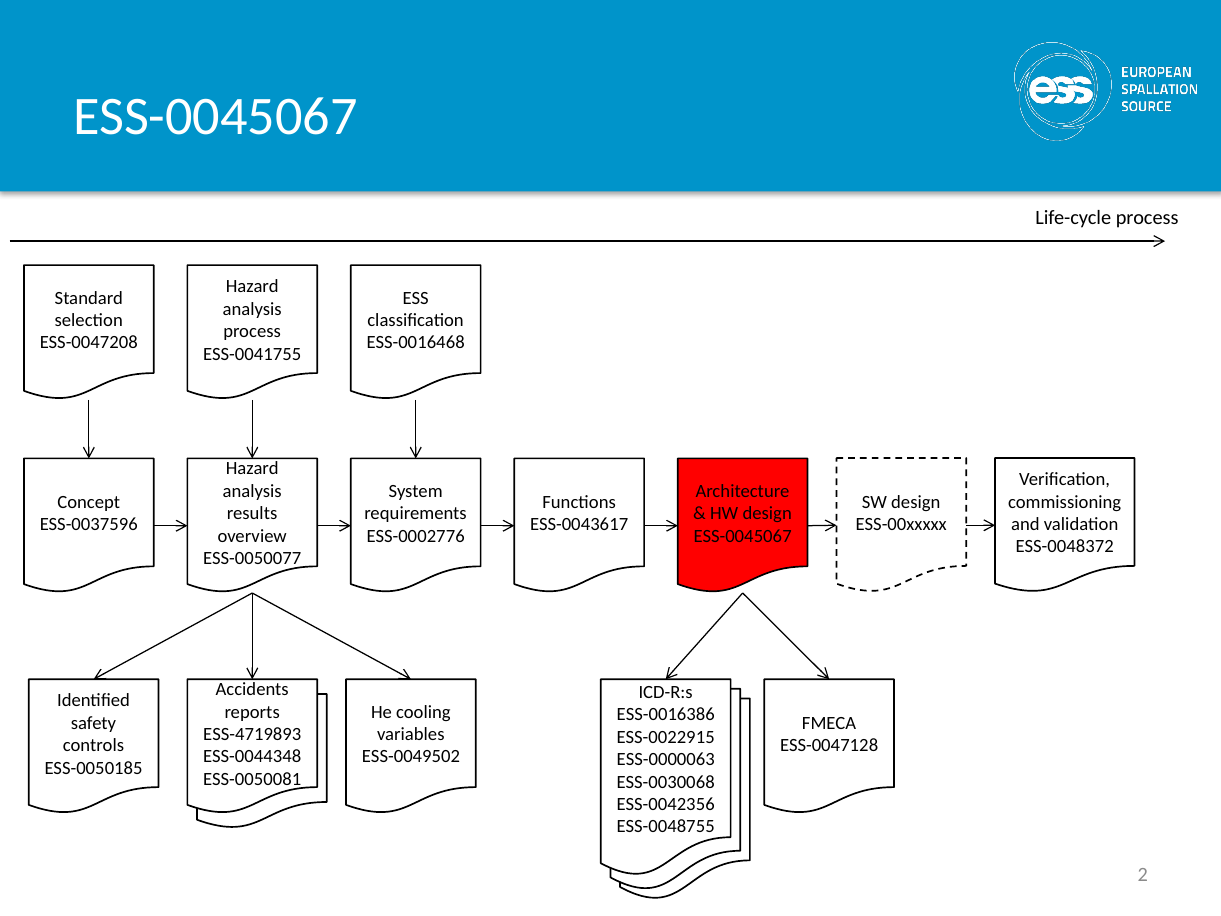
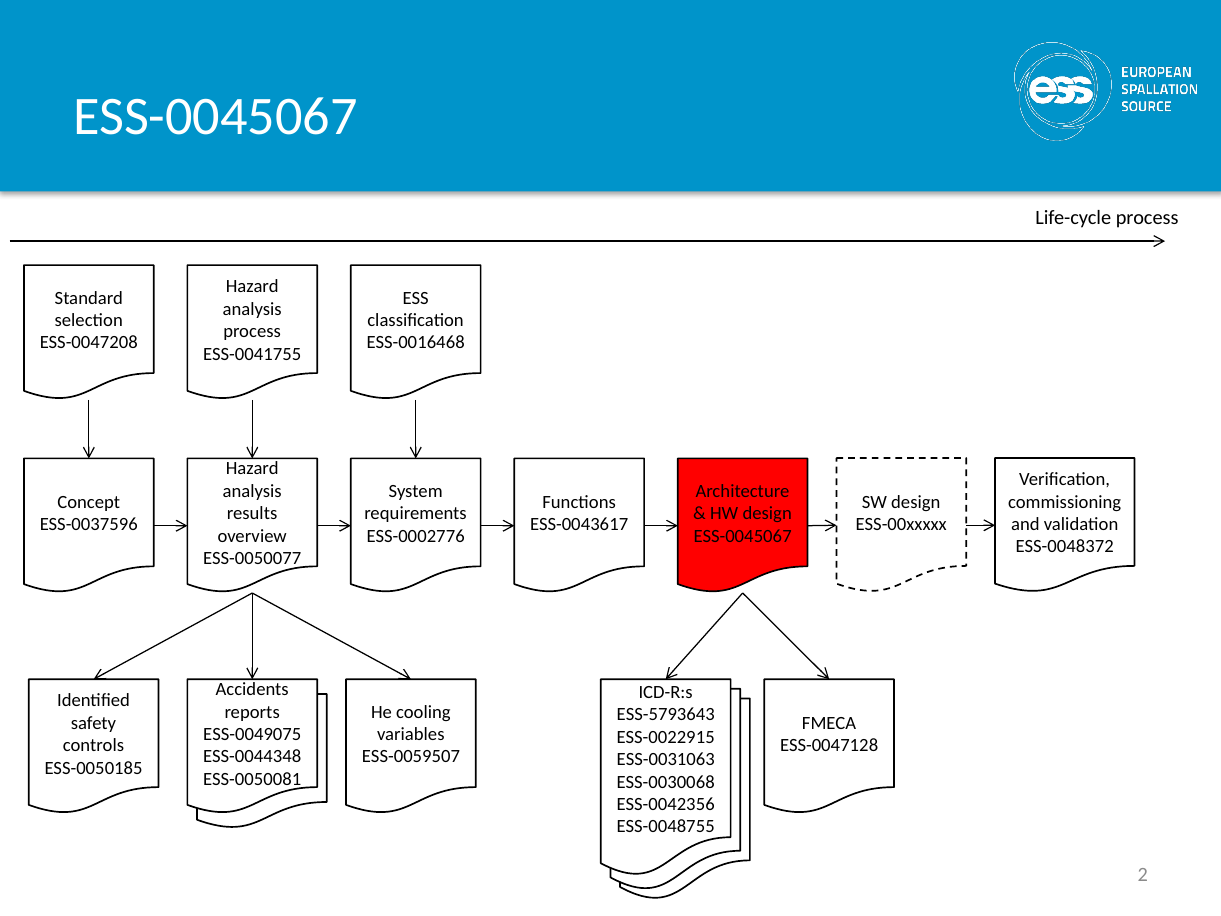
ESS-0016386: ESS-0016386 -> ESS-5793643 (666, 714)
ESS-4719893: ESS-4719893 -> ESS-0049075 (252, 734)
ESS-0049502: ESS-0049502 -> ESS-0059507 (411, 757)
ESS-0000063: ESS-0000063 -> ESS-0031063 (666, 759)
